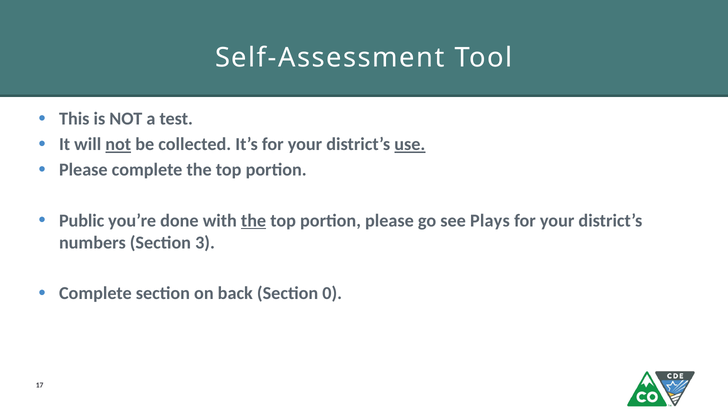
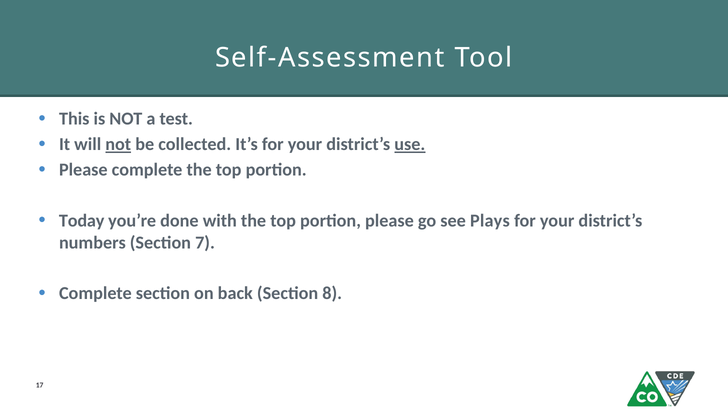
Public: Public -> Today (82, 221)
the underline: present -> none (254, 221)
3: 3 -> 7 (205, 243)
0: 0 -> 8 (332, 294)
